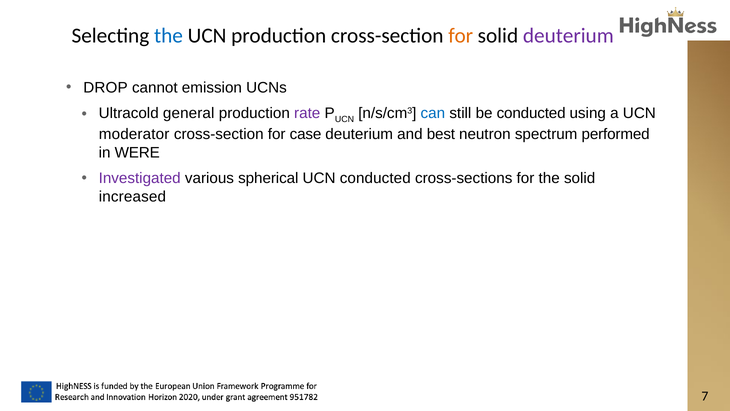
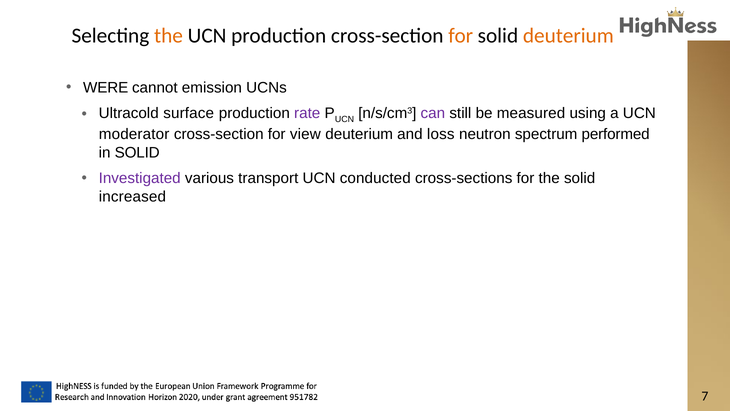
the colour: blue -> orange (169, 35)
deuterium colour: purple -> orange (568, 35)
DROP: DROP -> WERE (106, 87)
general: general -> surface (189, 113)
can colour: blue -> purple (433, 113)
be conducted: conducted -> measured (531, 113)
case: case -> view (305, 134)
best: best -> loss (441, 134)
in WERE: WERE -> SOLID (137, 152)
spherical: spherical -> transport (268, 178)
